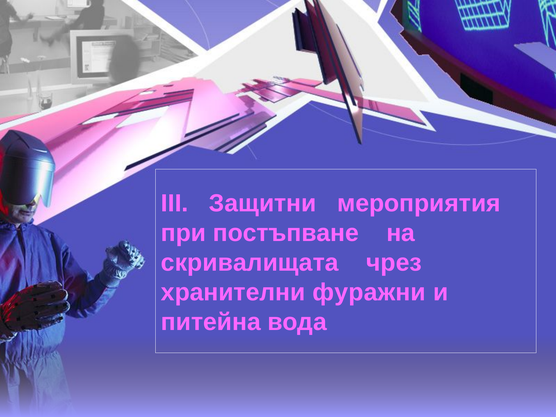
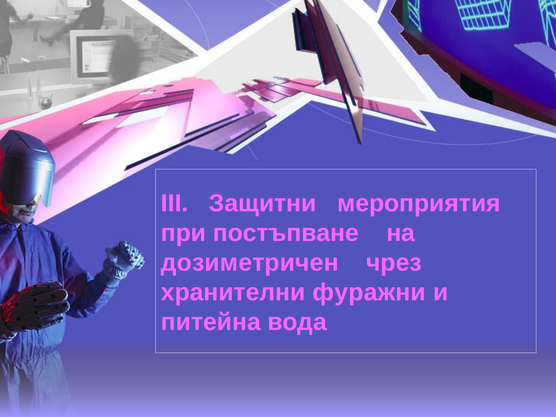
скривалищата: скривалищата -> дозиметричен (250, 263)
